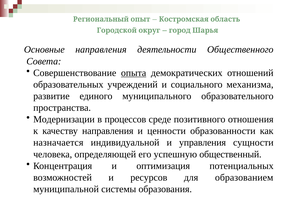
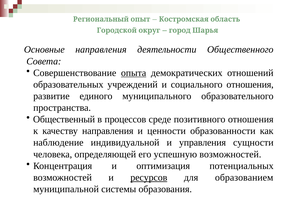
социального механизма: механизма -> отношения (250, 84)
Модернизации: Модернизации -> Общественный (64, 119)
назначается: назначается -> наблюдение (58, 142)
успешную общественный: общественный -> возможностей (230, 154)
ресурсов underline: none -> present (149, 177)
